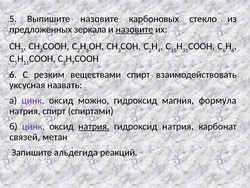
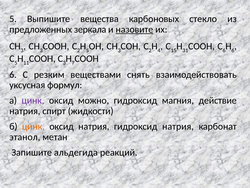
Выпишите назовите: назовите -> вещества (99, 19)
веществами спирт: спирт -> снять (138, 74)
назвать: назвать -> формул (65, 85)
формула: формула -> действие (218, 100)
спиртами: спиртами -> жидкости (91, 111)
цинк colour: purple -> orange (33, 126)
натрия underline: present -> none (94, 126)
связей: связей -> этанол (25, 137)
